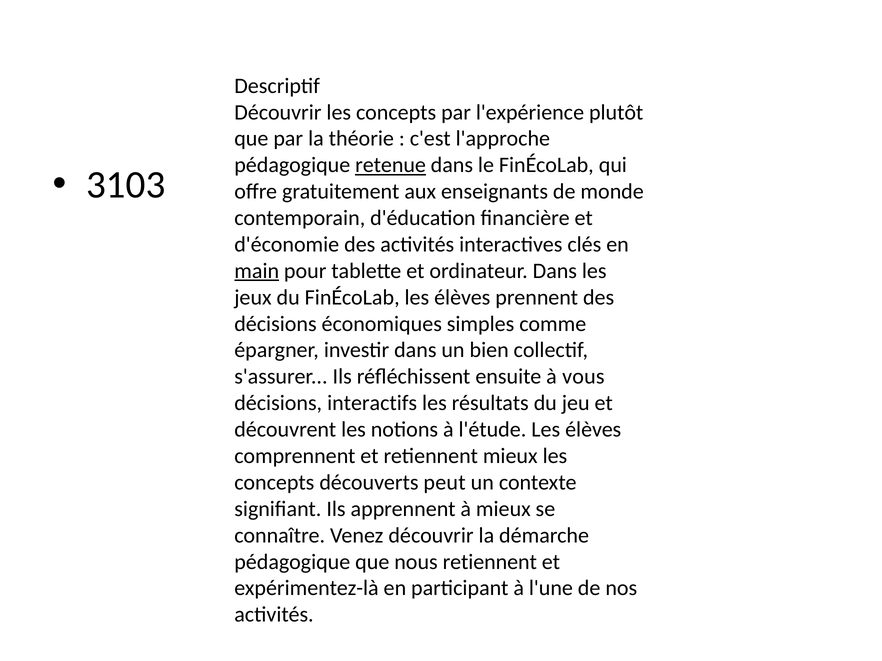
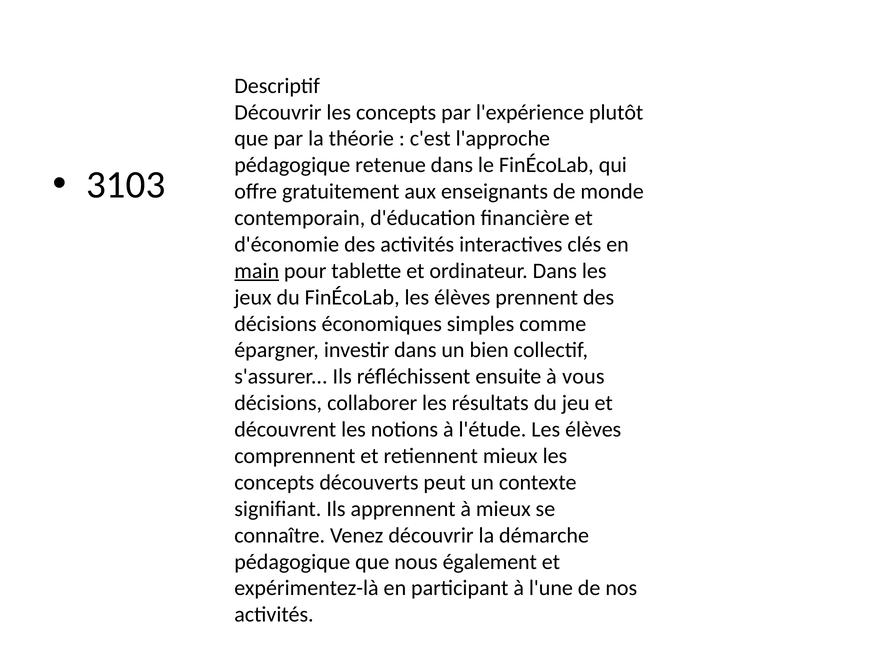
retenue underline: present -> none (391, 165)
interactifs: interactifs -> collaborer (372, 403)
nous retiennent: retiennent -> également (490, 562)
